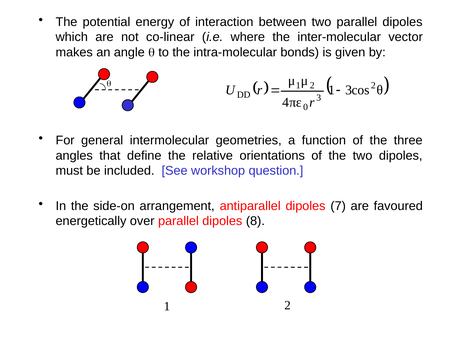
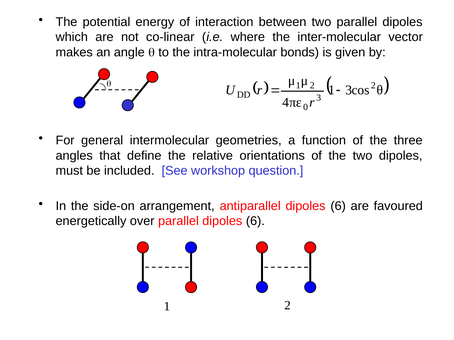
antiparallel dipoles 7: 7 -> 6 (338, 206)
parallel dipoles 8: 8 -> 6 (255, 221)
